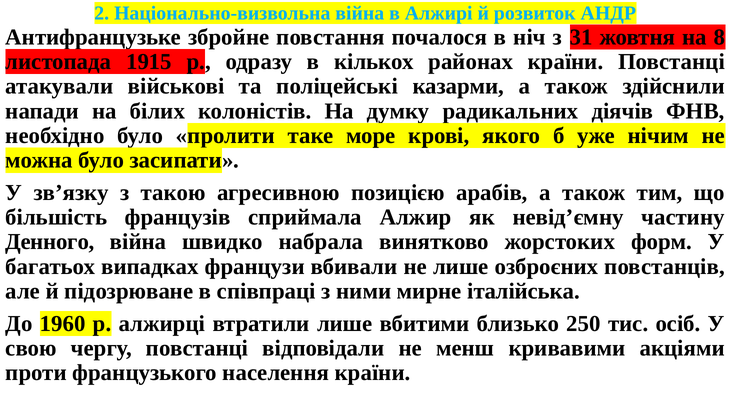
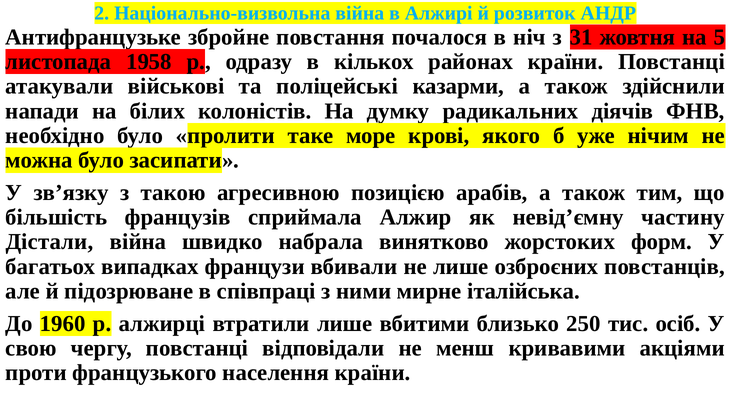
8: 8 -> 5 (720, 37)
1915: 1915 -> 1958 (149, 62)
Денного: Денного -> Дістали (50, 242)
